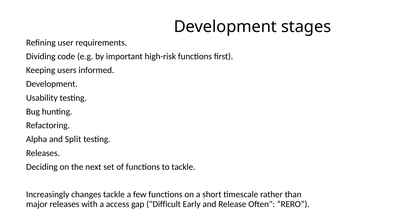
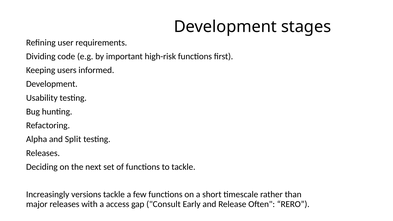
changes: changes -> versions (86, 195)
Difficult: Difficult -> Consult (164, 204)
